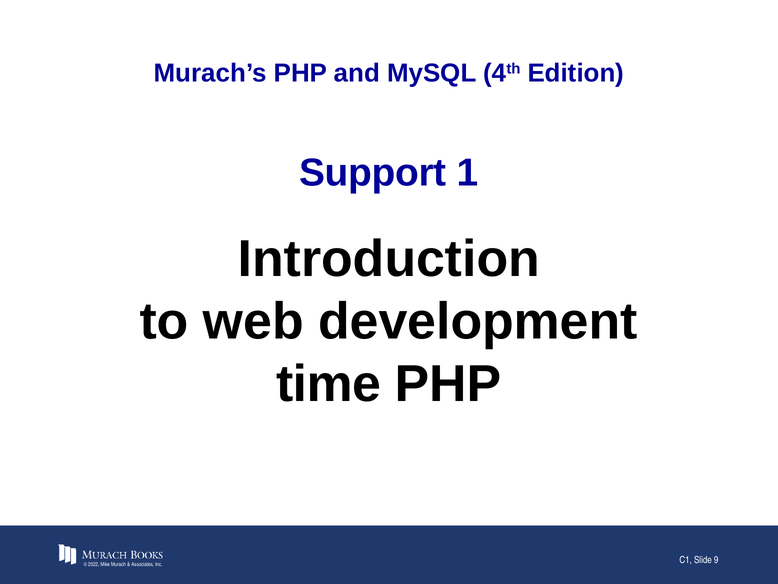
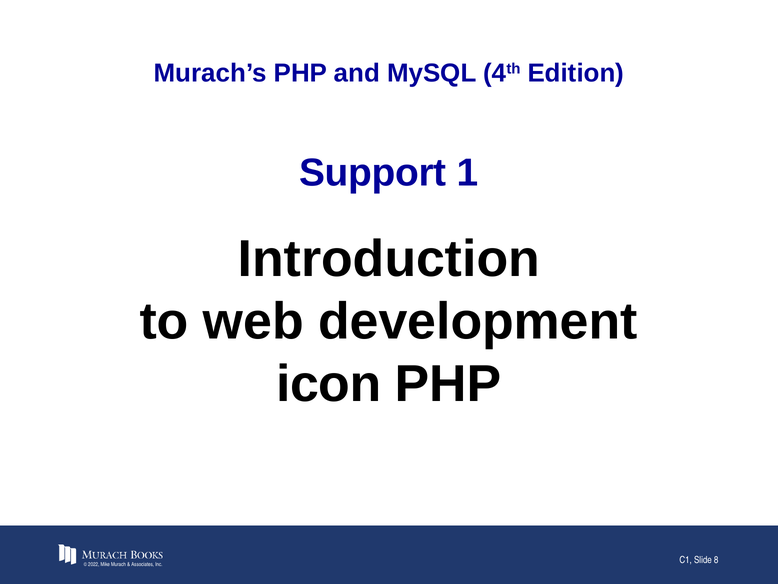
time: time -> icon (329, 384)
9: 9 -> 8 (716, 560)
